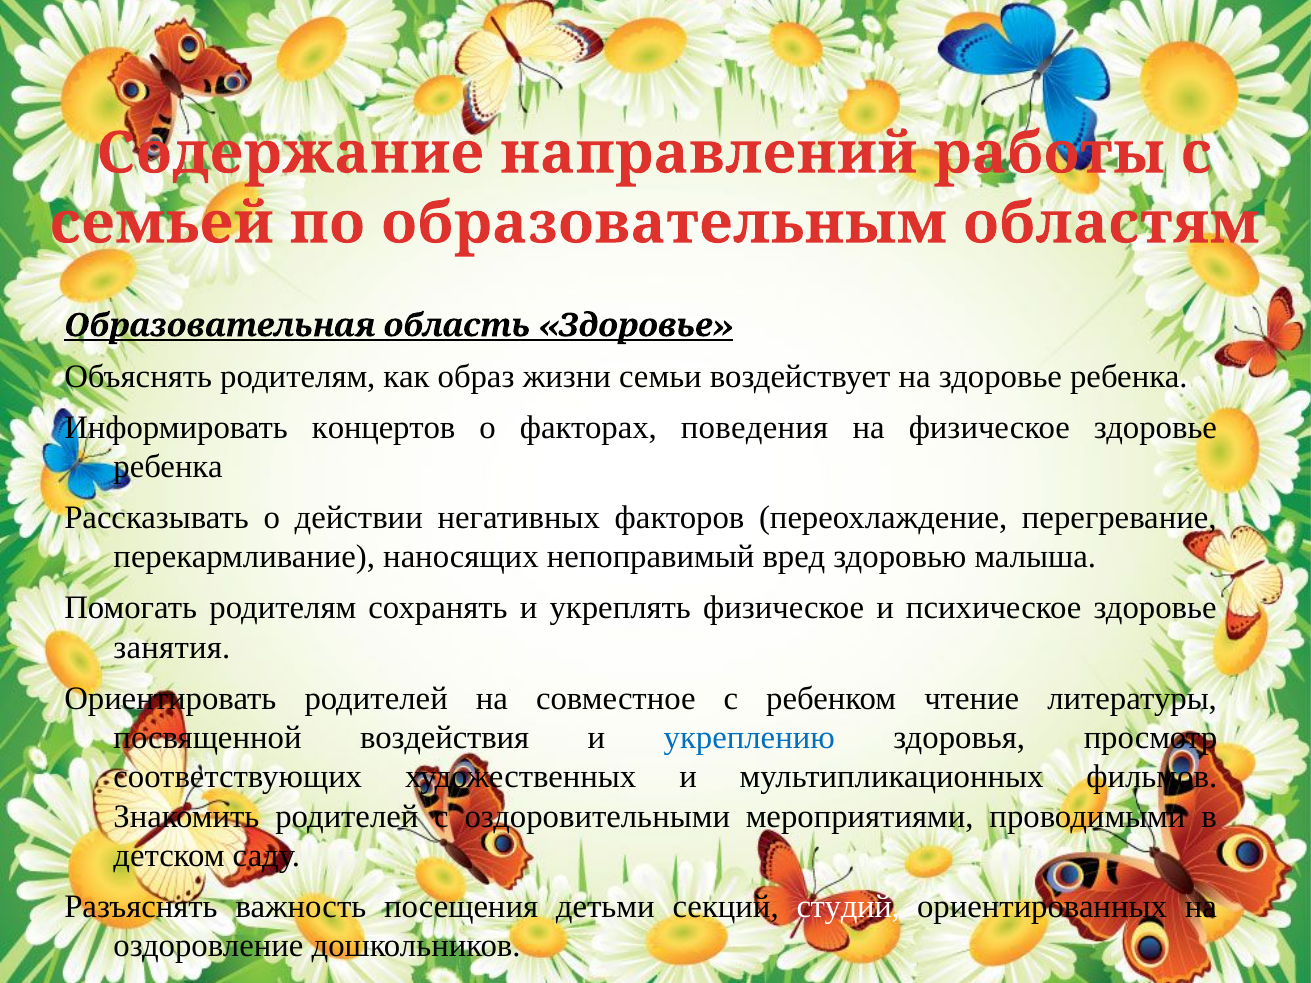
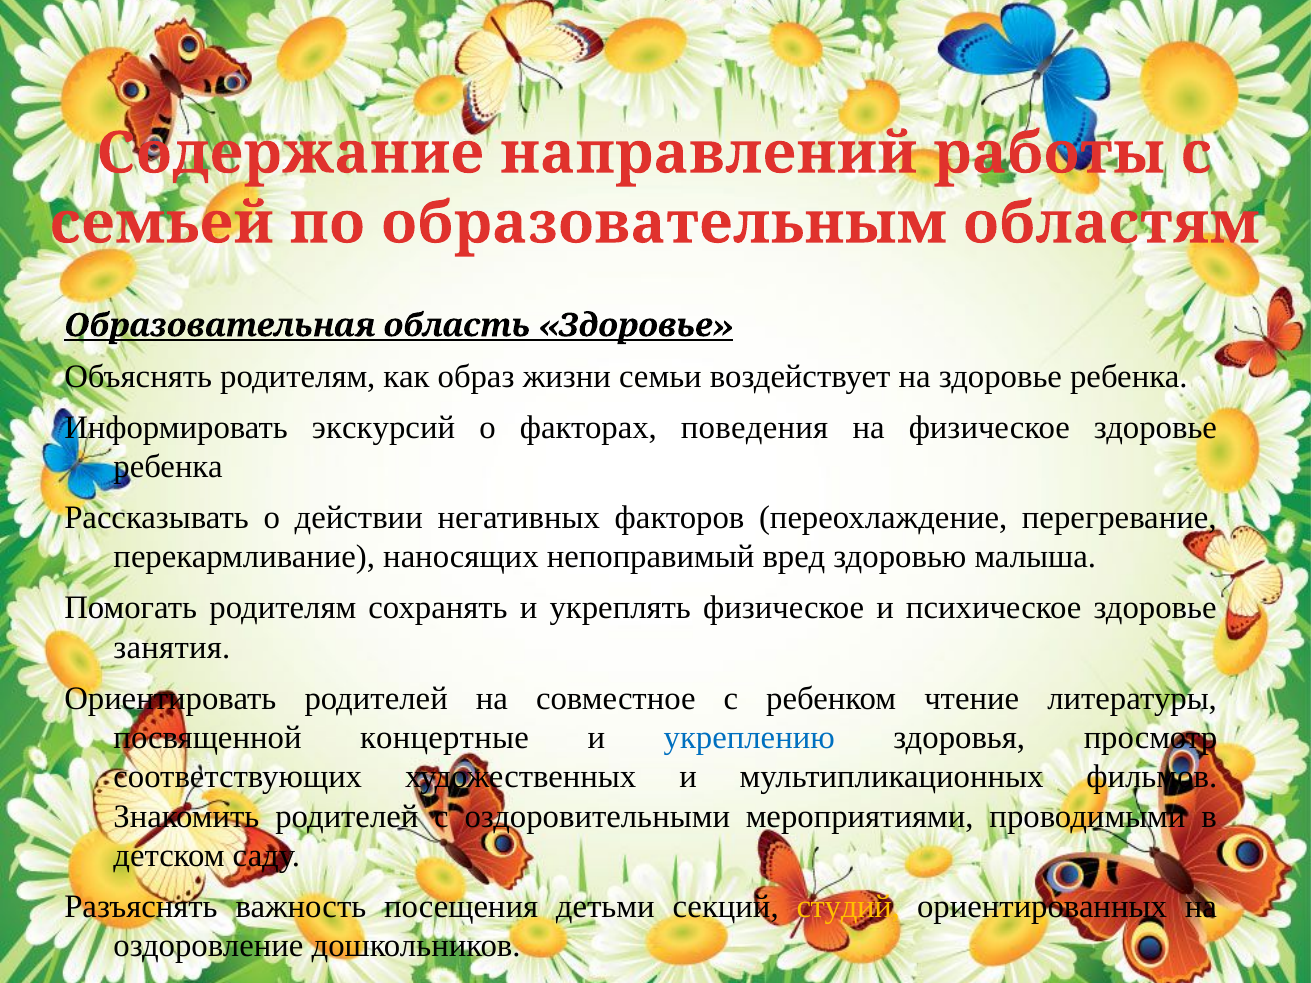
концертов: концертов -> экскурсий (384, 428)
воздействия: воздействия -> концертные (444, 738)
студий colour: white -> yellow (848, 907)
